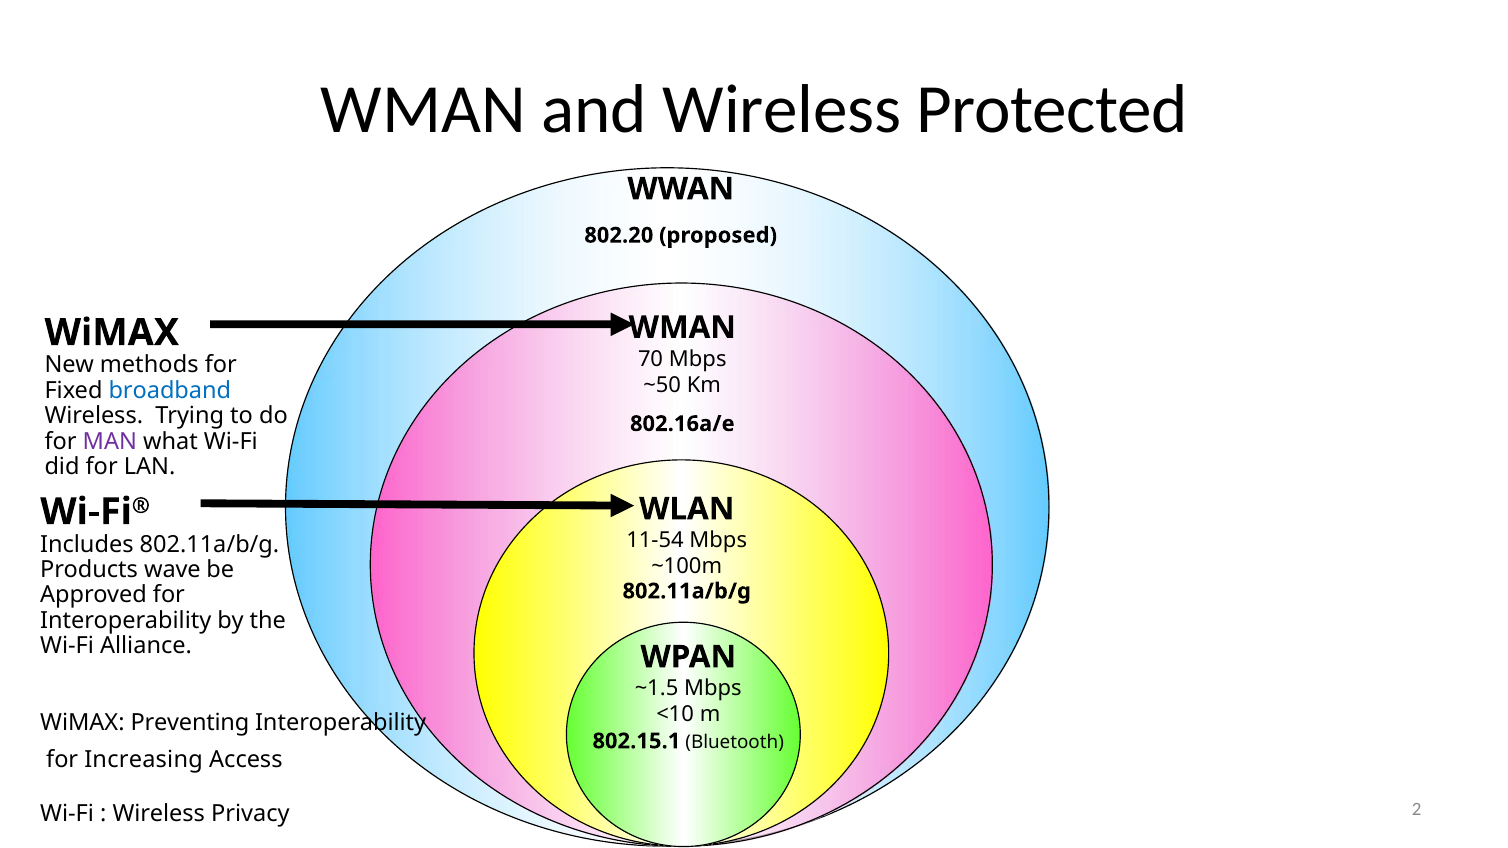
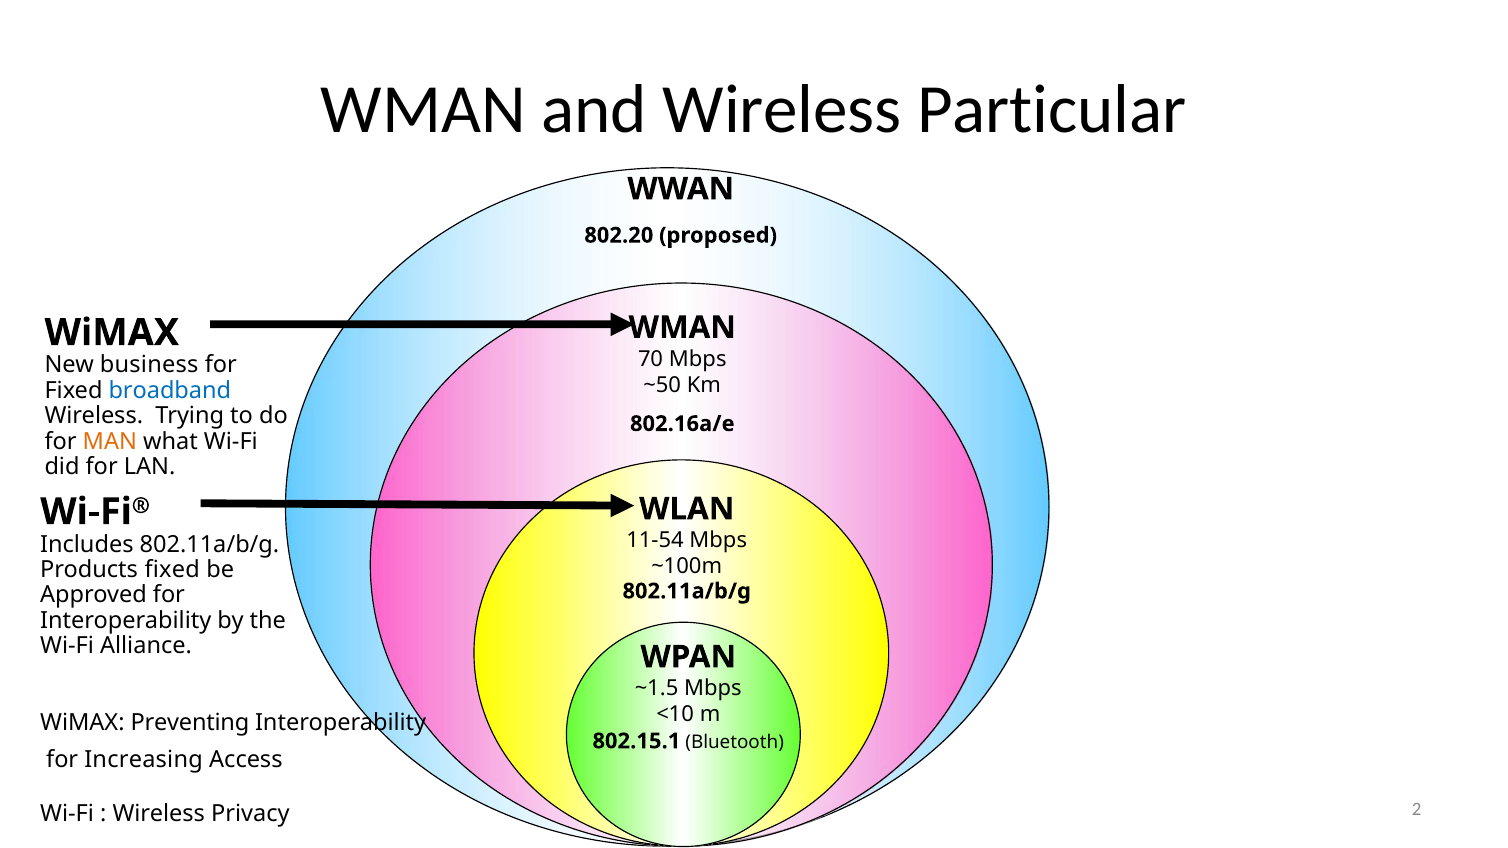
Protected: Protected -> Particular (1052, 109)
methods: methods -> business (149, 365)
MAN colour: purple -> orange (110, 442)
Products wave: wave -> fixed (172, 570)
